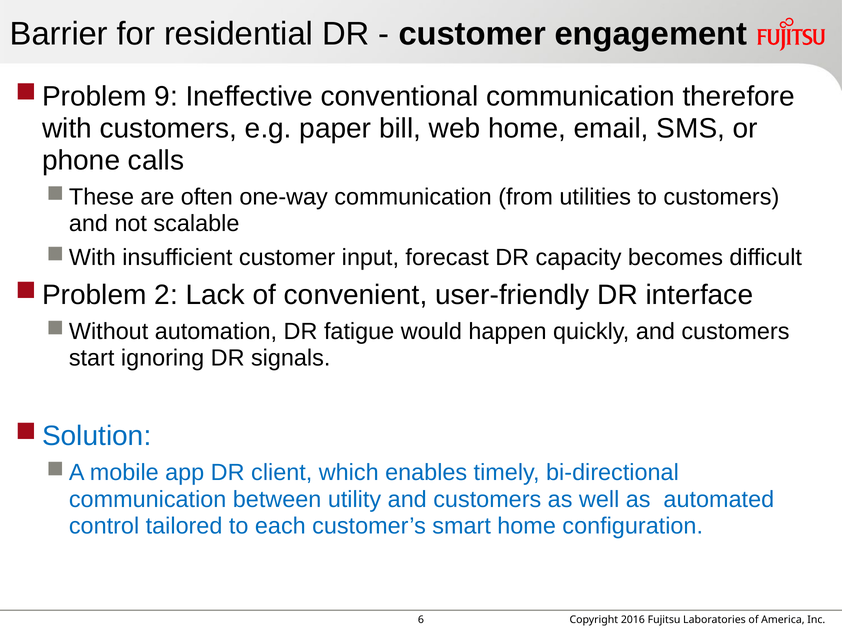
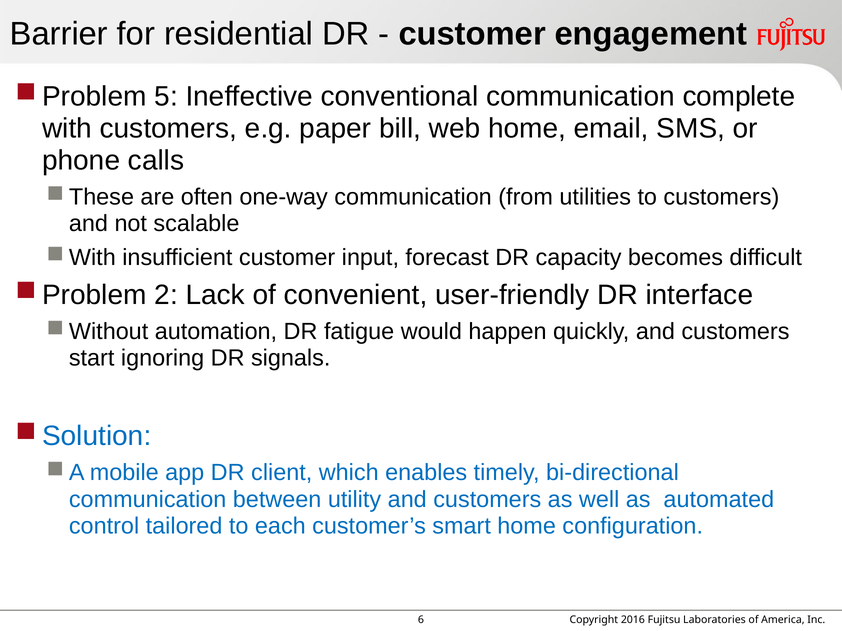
9: 9 -> 5 (166, 96)
therefore: therefore -> complete (739, 96)
